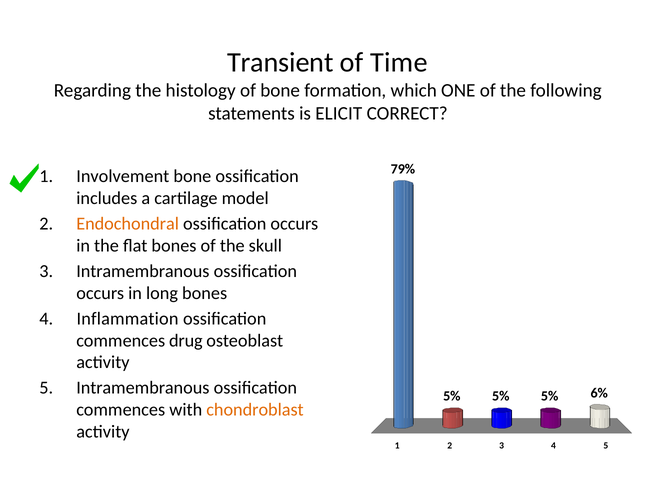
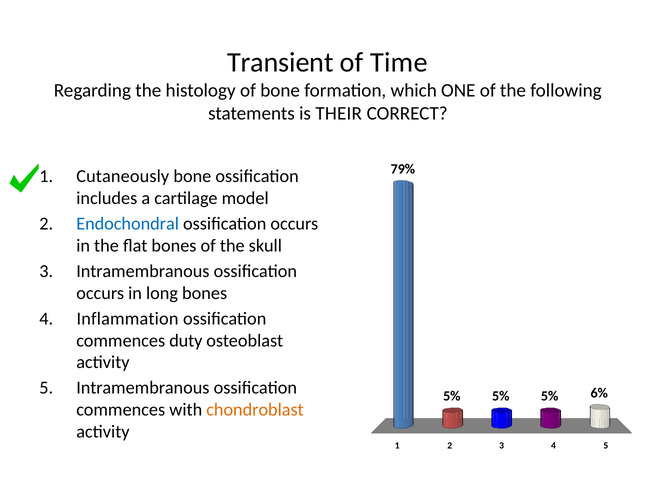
ELICIT: ELICIT -> THEIR (339, 113)
Involvement: Involvement -> Cutaneously (123, 176)
Endochondral colour: orange -> blue (128, 224)
drug: drug -> duty (186, 341)
